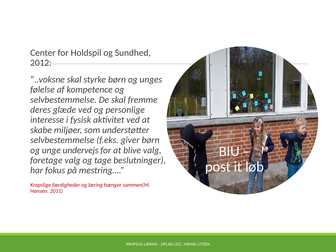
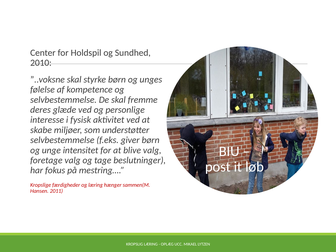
2012: 2012 -> 2010 (41, 63)
undervejs: undervejs -> intensitet (81, 150)
